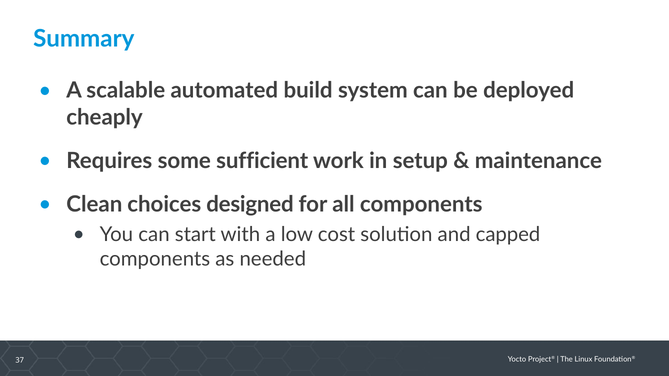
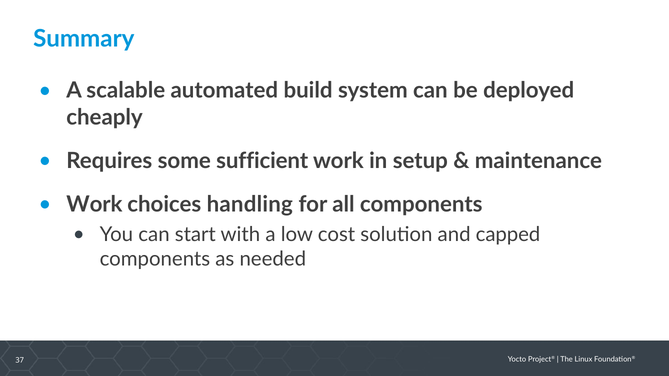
Clean: Clean -> Work (94, 204)
designed: designed -> handling (250, 204)
